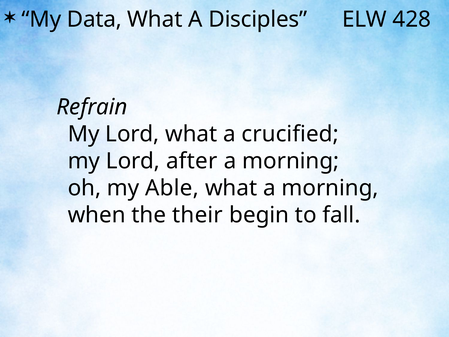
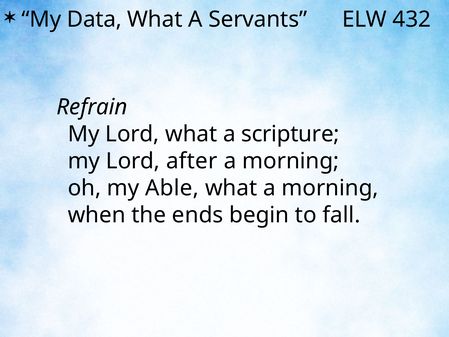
Disciples: Disciples -> Servants (258, 19)
428: 428 -> 432 (412, 19)
crucified: crucified -> scripture (290, 134)
their: their -> ends (198, 215)
